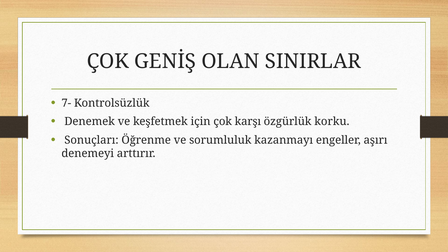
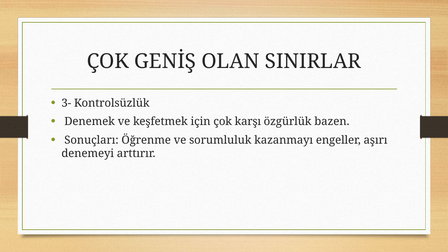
7-: 7- -> 3- (66, 103)
korku: korku -> bazen (332, 122)
